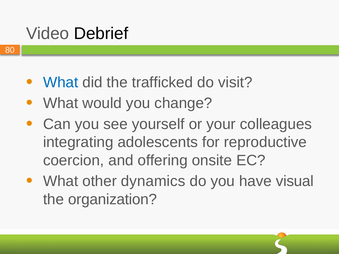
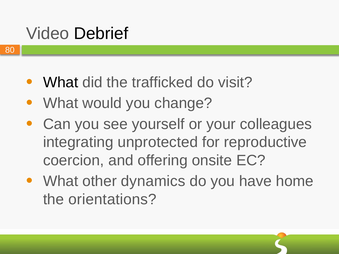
What colour: blue -> black (61, 82)
adolescents: adolescents -> unprotected (158, 142)
visual: visual -> home (295, 181)
organization: organization -> orientations (112, 200)
